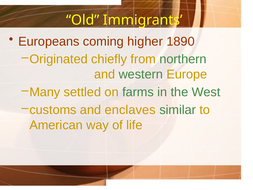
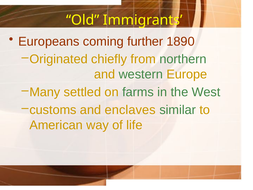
higher: higher -> further (145, 41)
